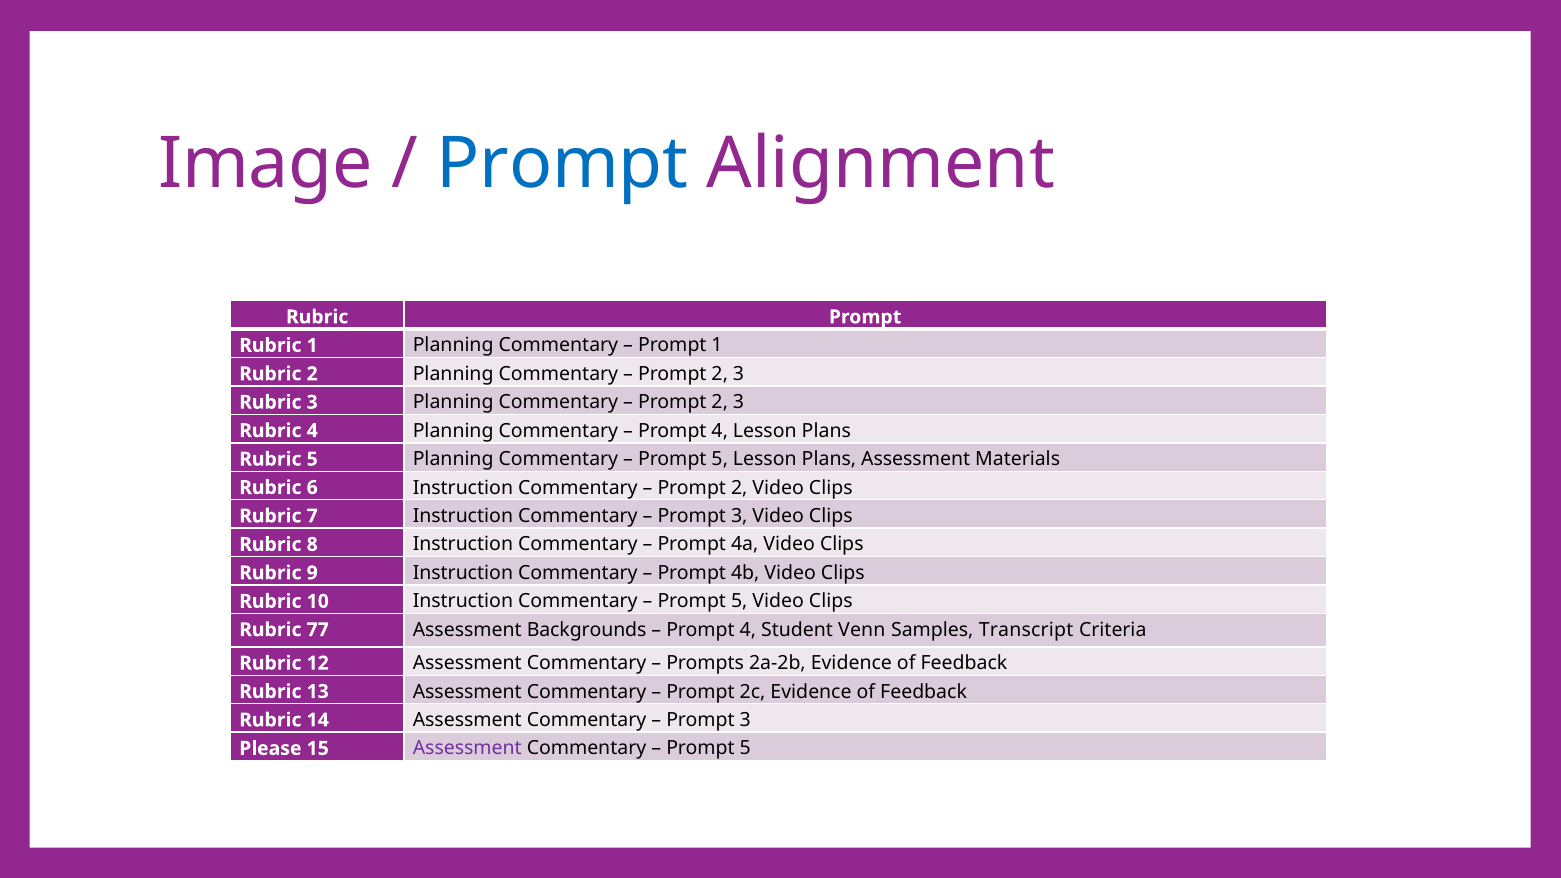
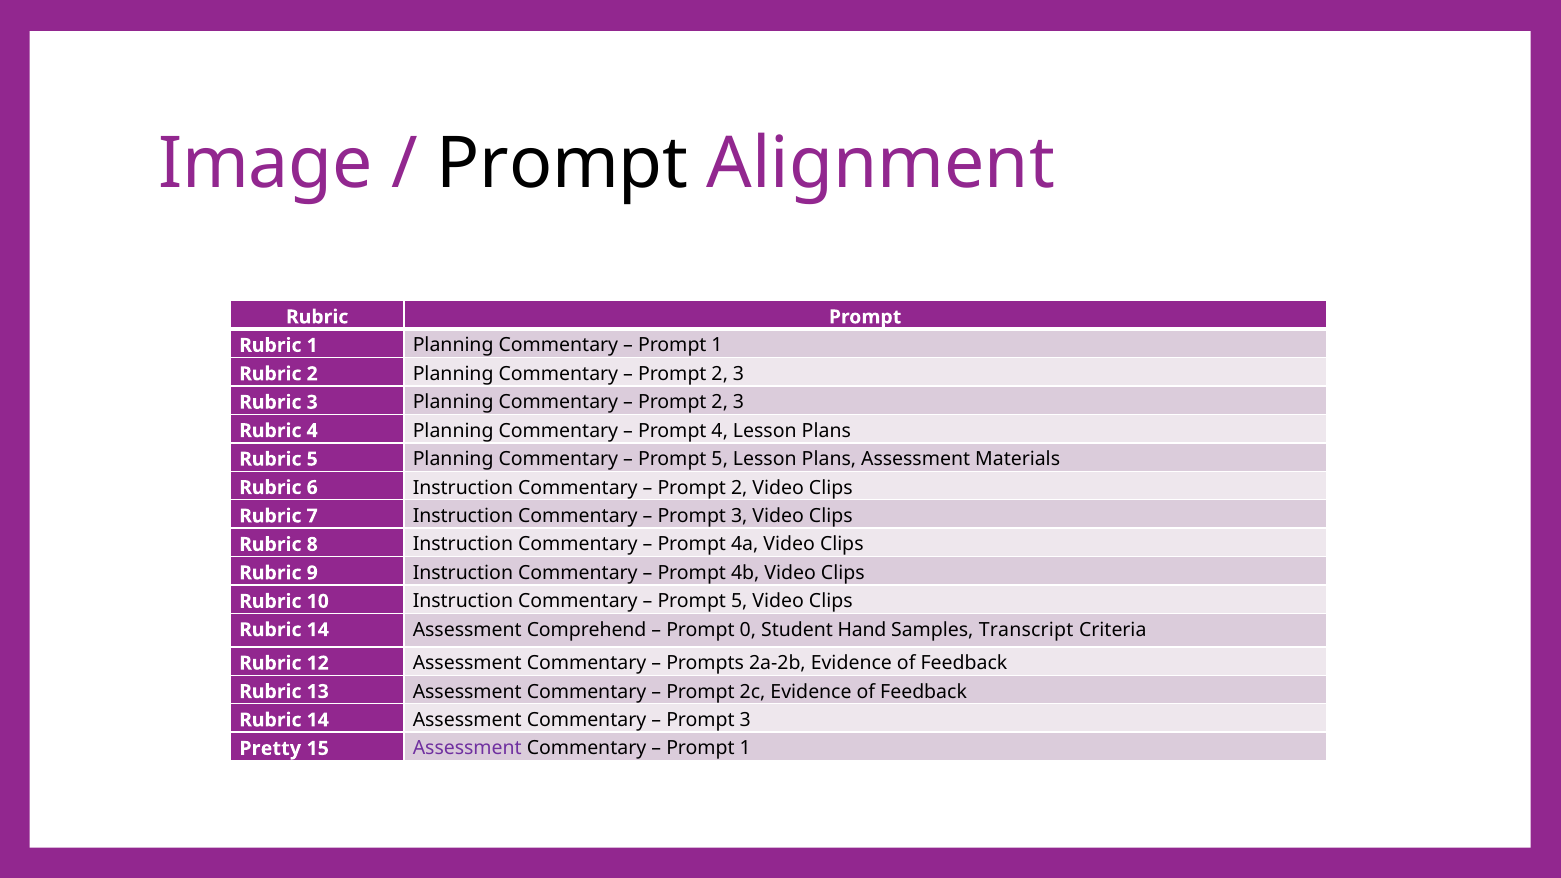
Prompt colour: blue -> black (563, 164)
77: 77 -> 14 (318, 630)
Backgrounds: Backgrounds -> Comprehend (587, 630)
4: 4 -> 0 (748, 630)
Venn: Venn -> Hand (862, 630)
Please: Please -> Pretty (270, 749)
5: 5 -> 1 (745, 749)
